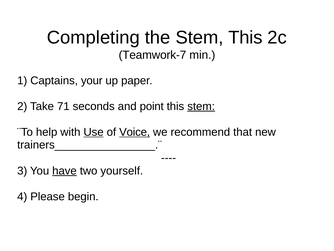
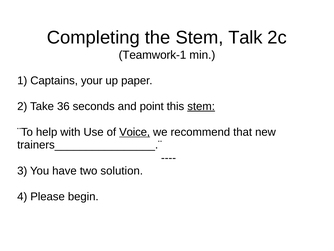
Stem This: This -> Talk (245, 37)
Teamwork-7: Teamwork-7 -> Teamwork-1 (152, 55)
71: 71 -> 36 (63, 106)
Use underline: present -> none (94, 132)
have underline: present -> none (64, 170)
yourself: yourself -> solution (122, 170)
